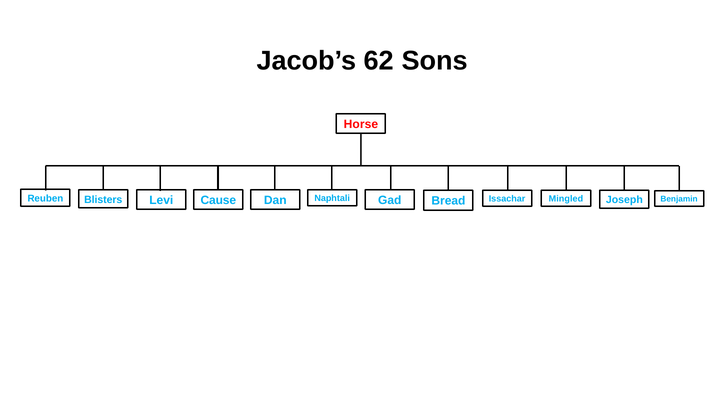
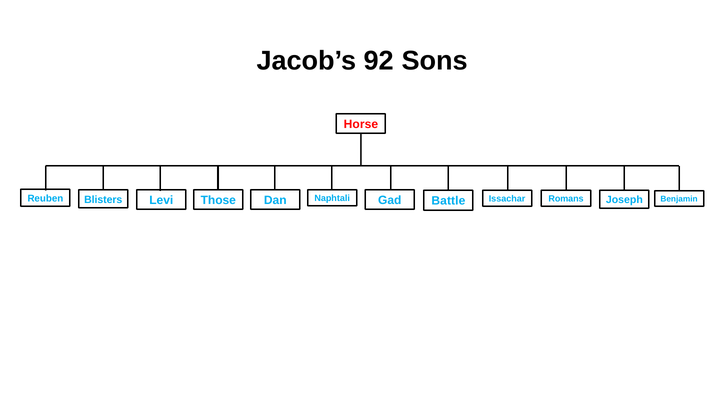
62: 62 -> 92 (379, 61)
Mingled: Mingled -> Romans (566, 199)
Cause: Cause -> Those (218, 200)
Bread: Bread -> Battle (448, 201)
